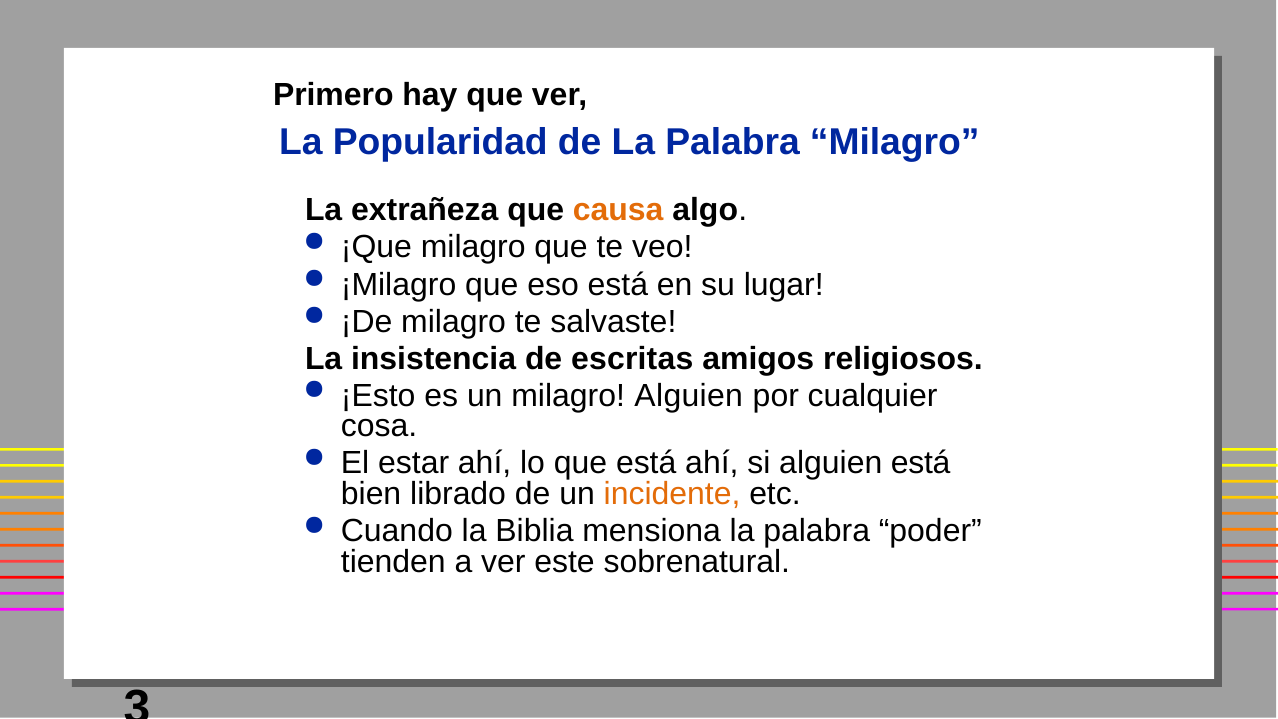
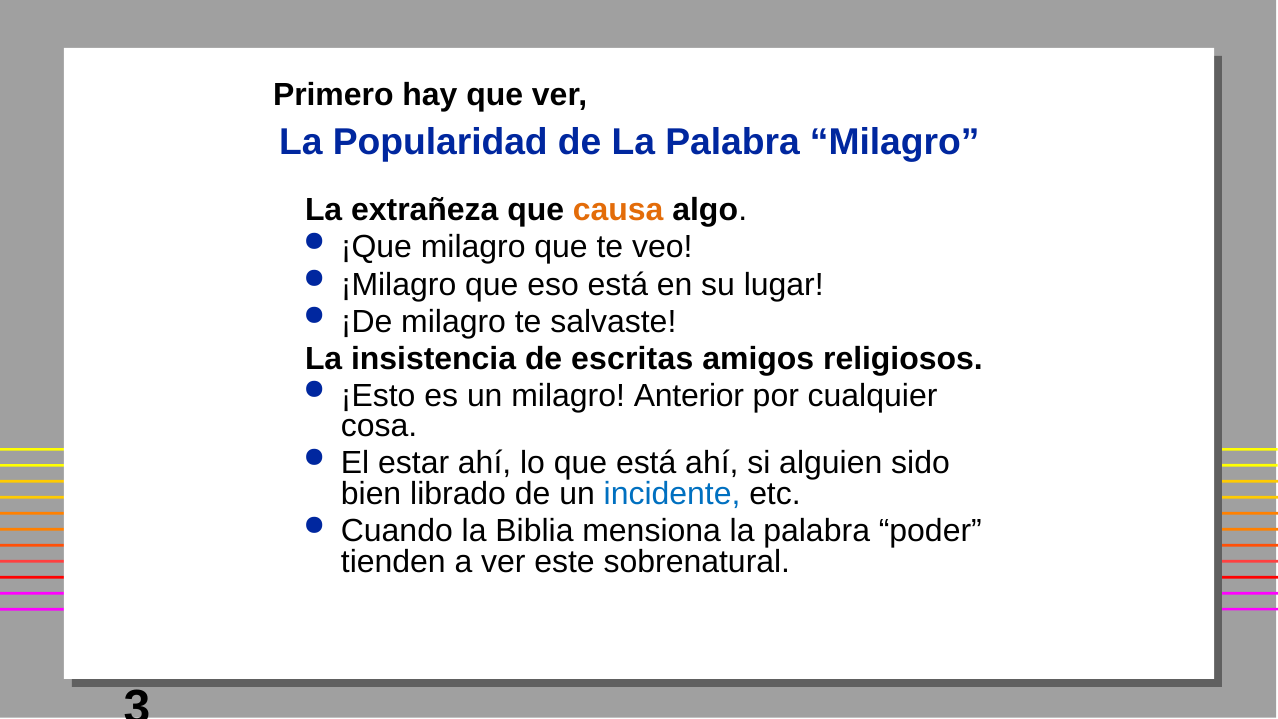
milagro Alguien: Alguien -> Anterior (689, 396)
alguien está: está -> sido (921, 463)
incidente colour: orange -> blue (672, 494)
